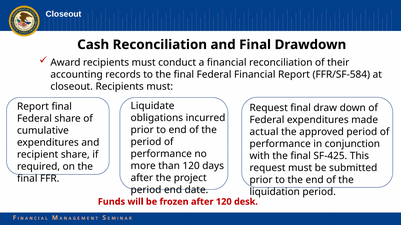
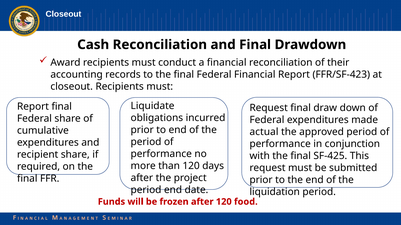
FFR/SF-584: FFR/SF-584 -> FFR/SF-423 (341, 75)
desk: desk -> food (246, 202)
